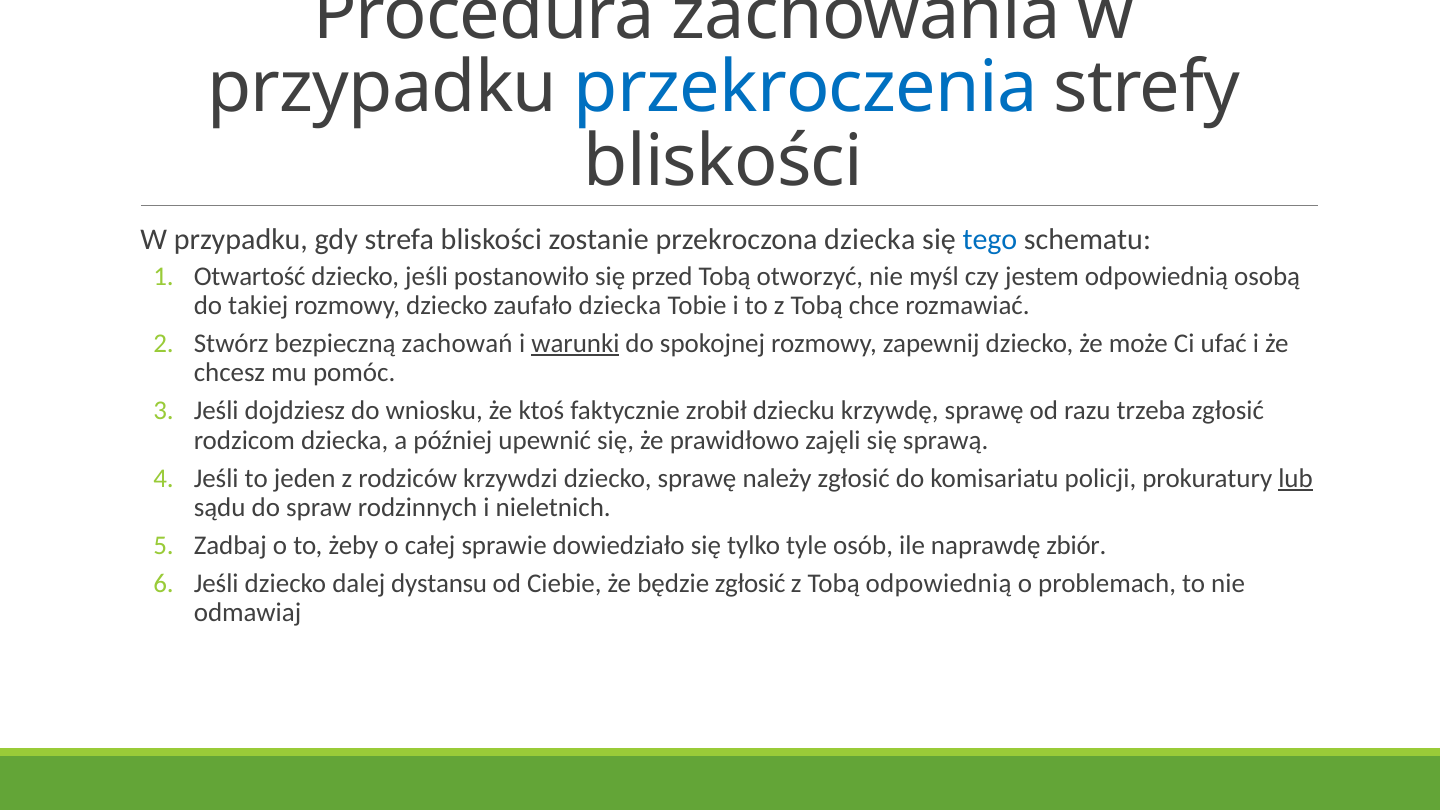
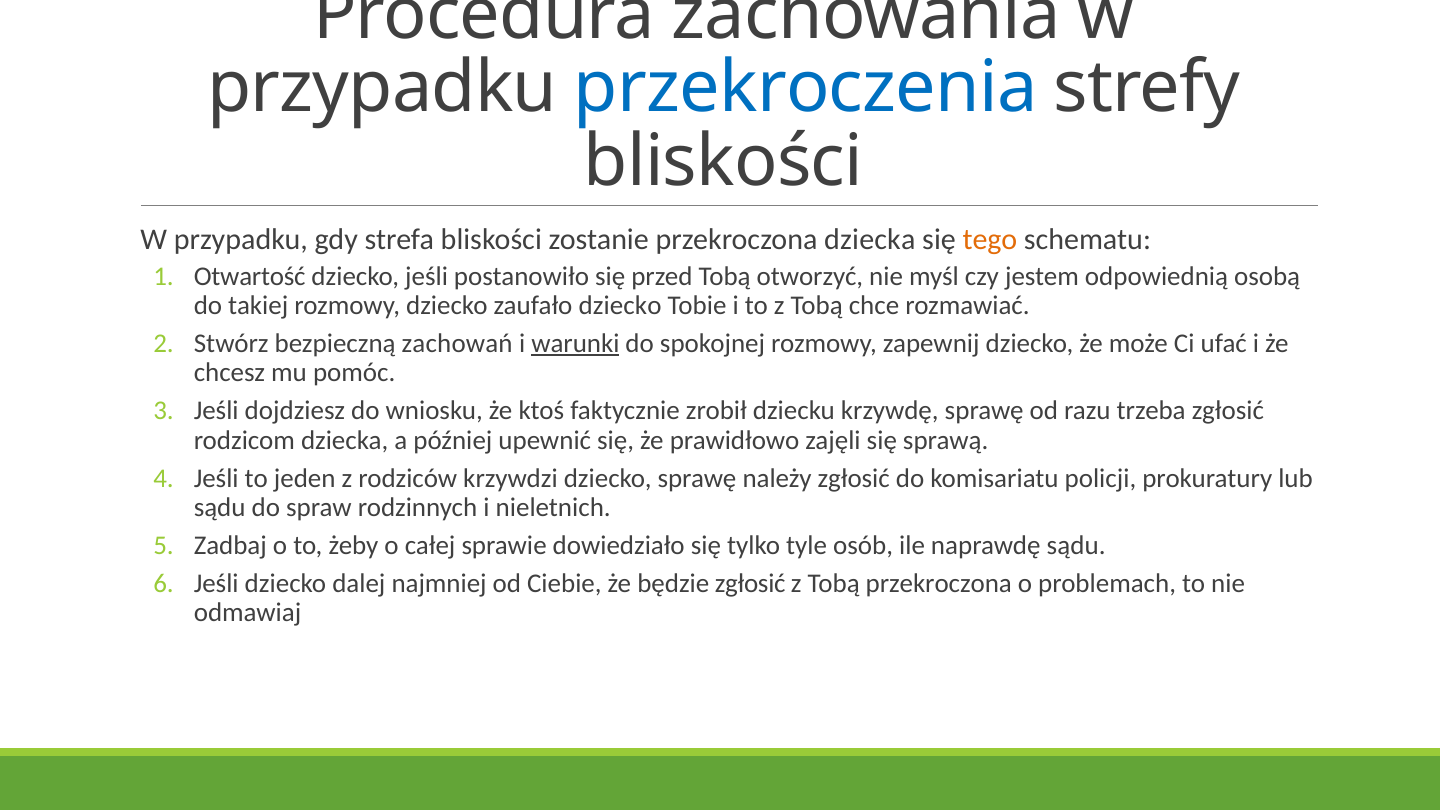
tego colour: blue -> orange (990, 239)
zaufało dziecka: dziecka -> dziecko (620, 305)
lub underline: present -> none (1296, 478)
naprawdę zbiór: zbiór -> sądu (1076, 546)
dystansu: dystansu -> najmniej (439, 584)
Tobą odpowiednią: odpowiednią -> przekroczona (939, 584)
